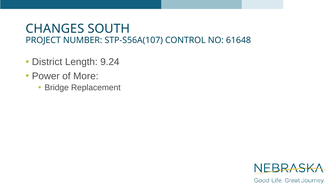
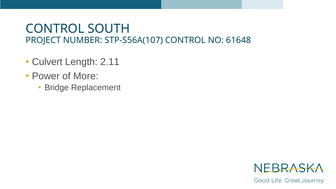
CHANGES: CHANGES -> CONTROL (55, 29)
District: District -> Culvert (47, 62)
9.24: 9.24 -> 2.11 (110, 62)
